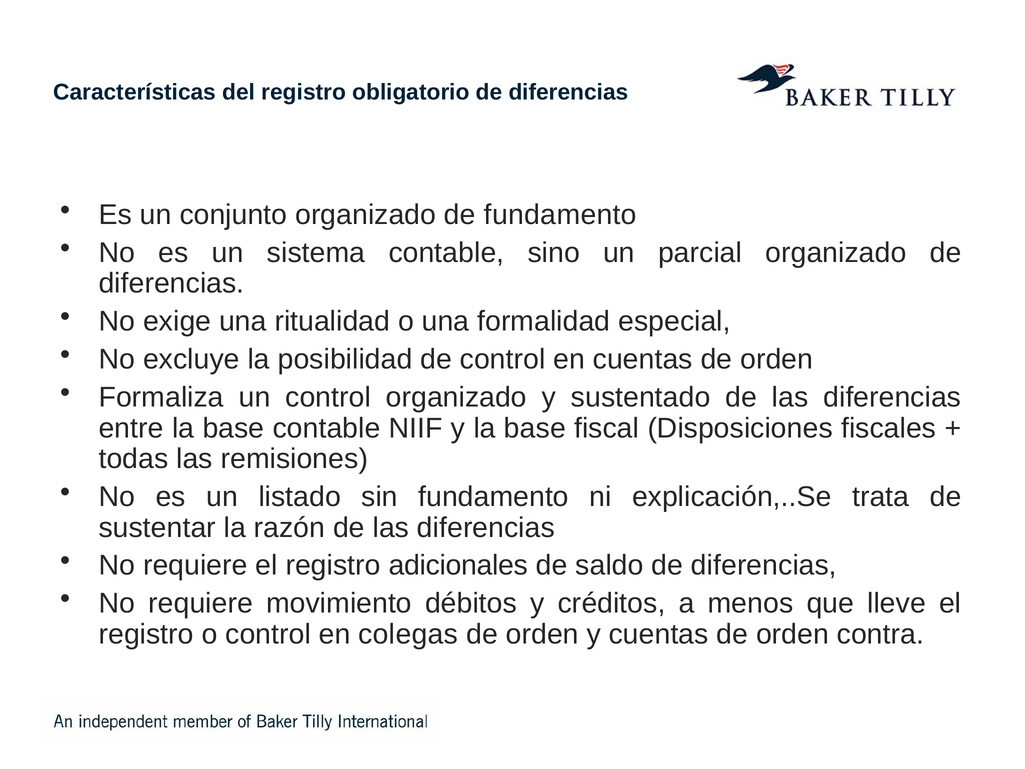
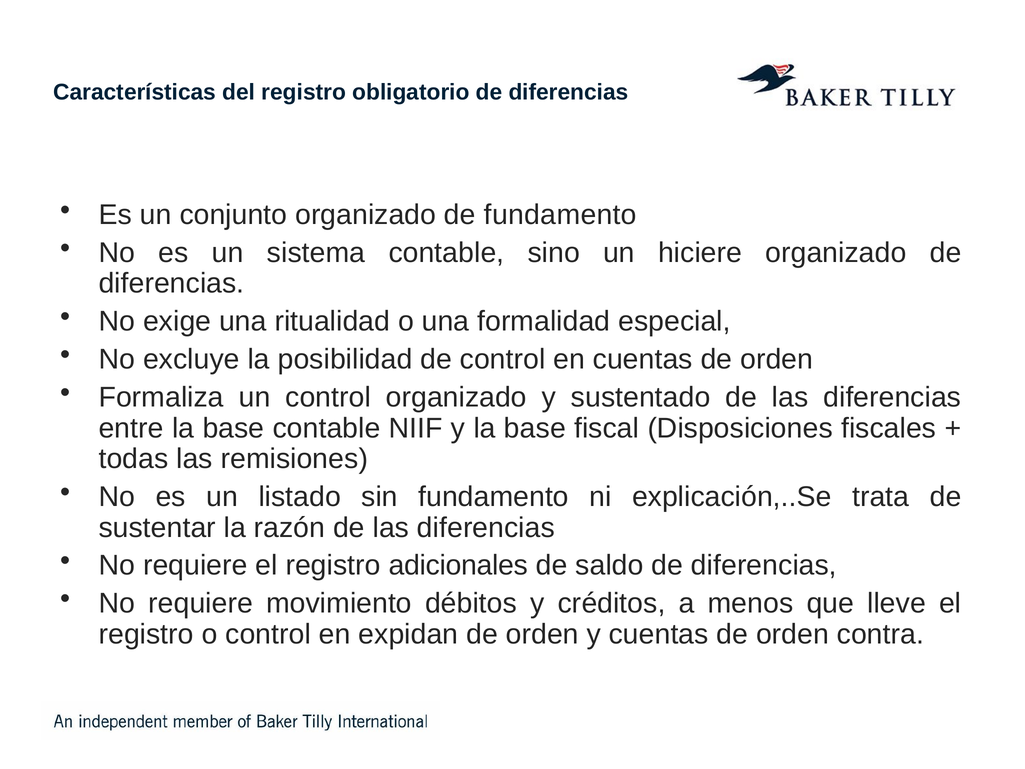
parcial: parcial -> hiciere (700, 253)
colegas: colegas -> expidan (408, 634)
